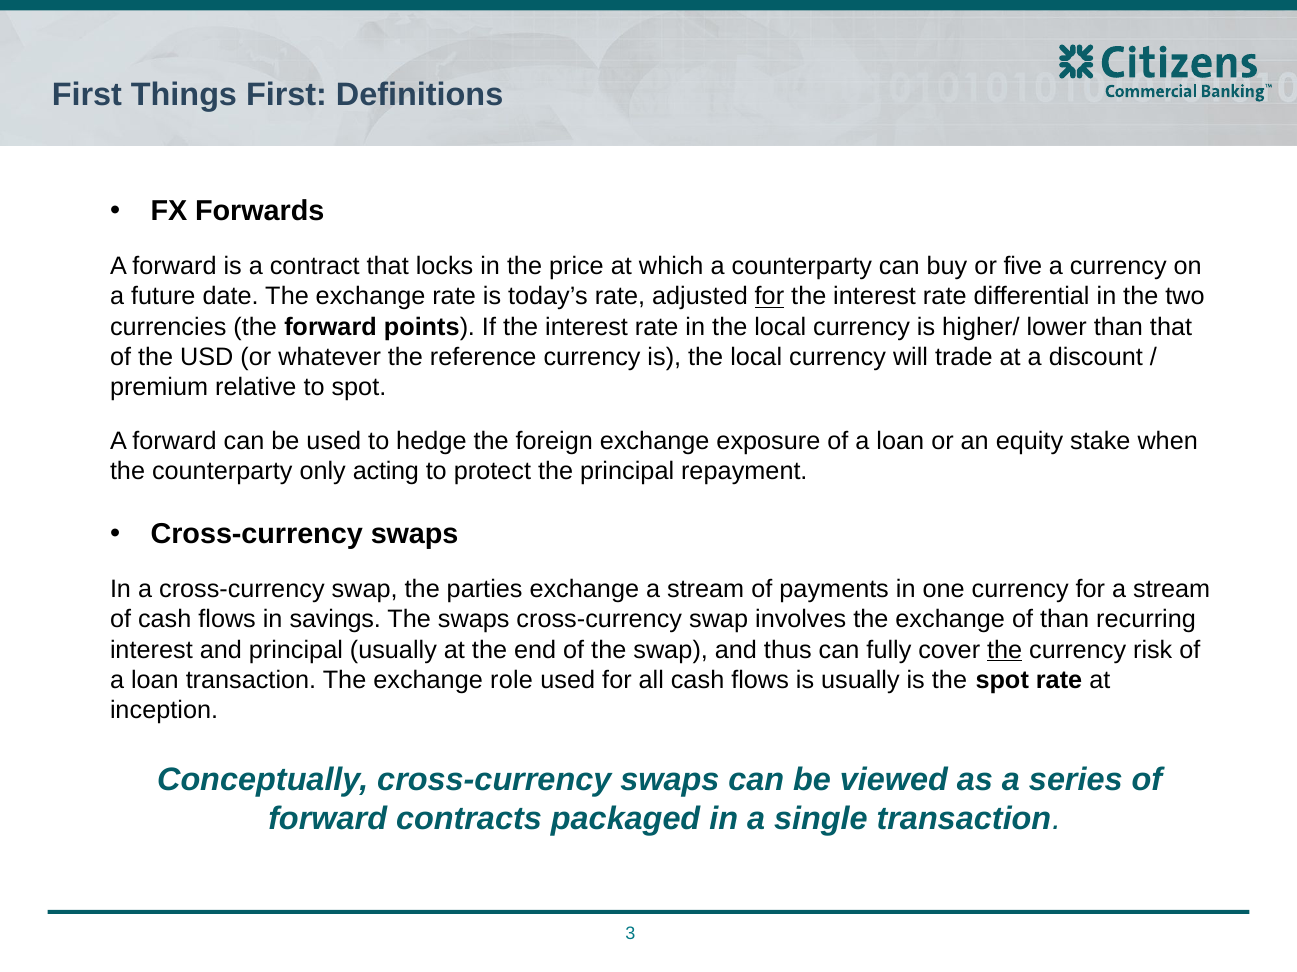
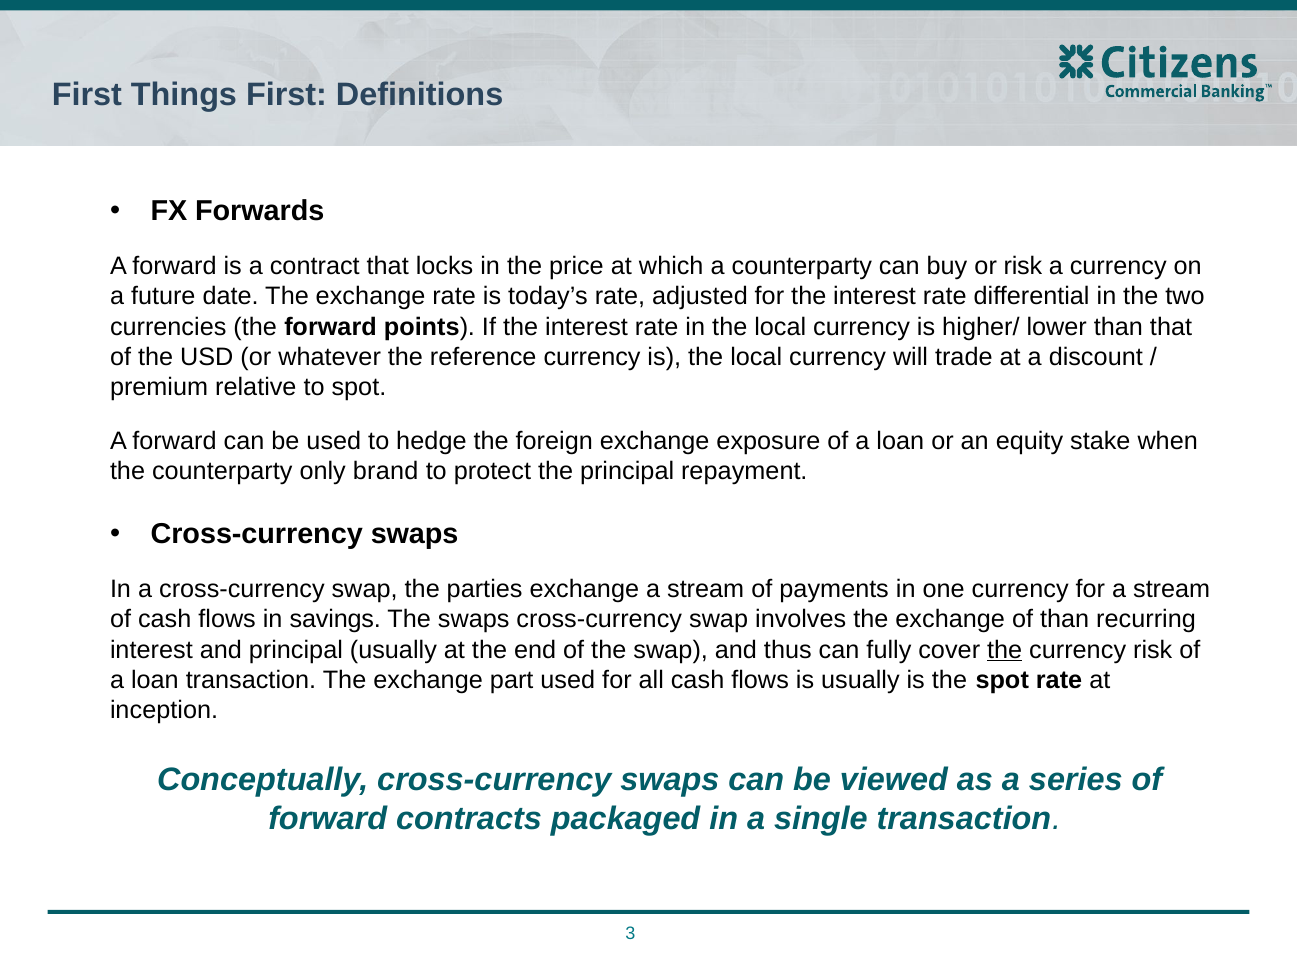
or five: five -> risk (1023, 266)
for underline: present -> none (769, 297)
acting: acting -> brand (386, 472)
role: role -> part (512, 681)
